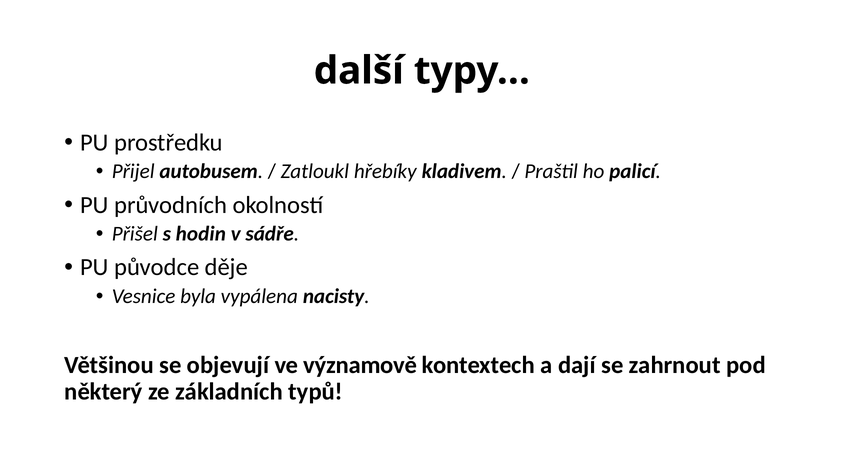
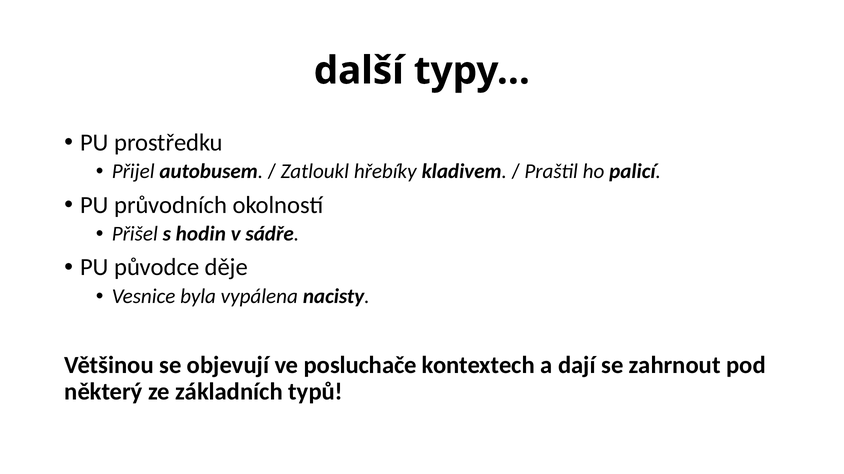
významově: významově -> posluchače (360, 366)
